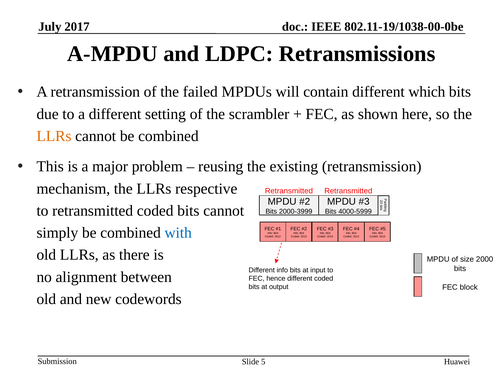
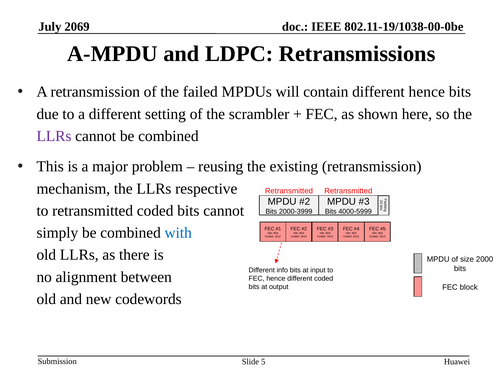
2017: 2017 -> 2069 (77, 27)
different which: which -> hence (427, 92)
LLRs colour: orange -> purple (54, 136)
